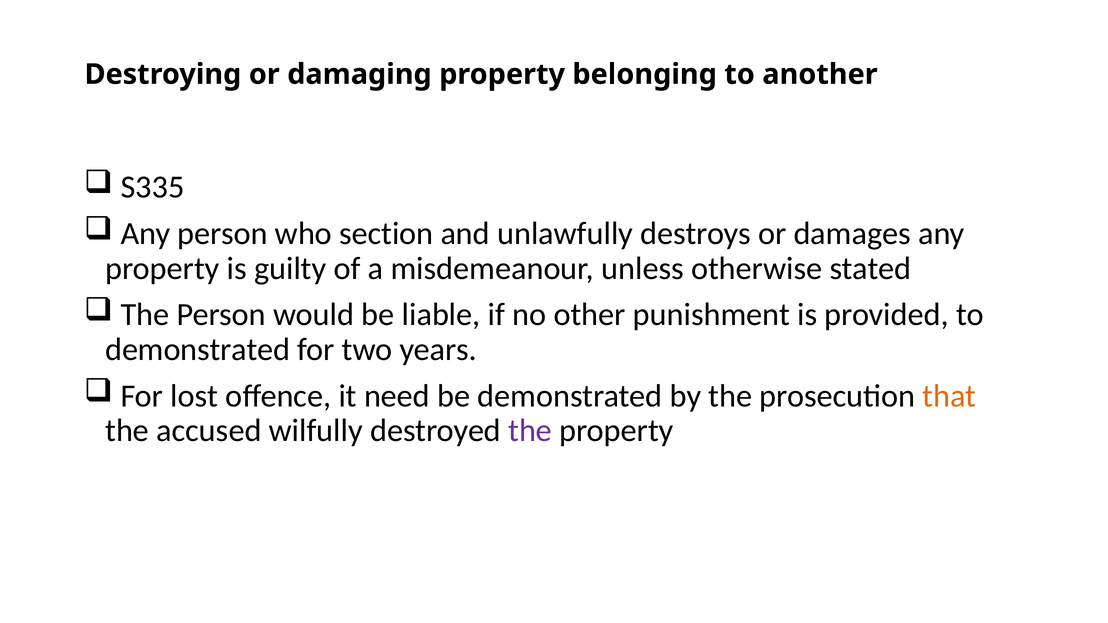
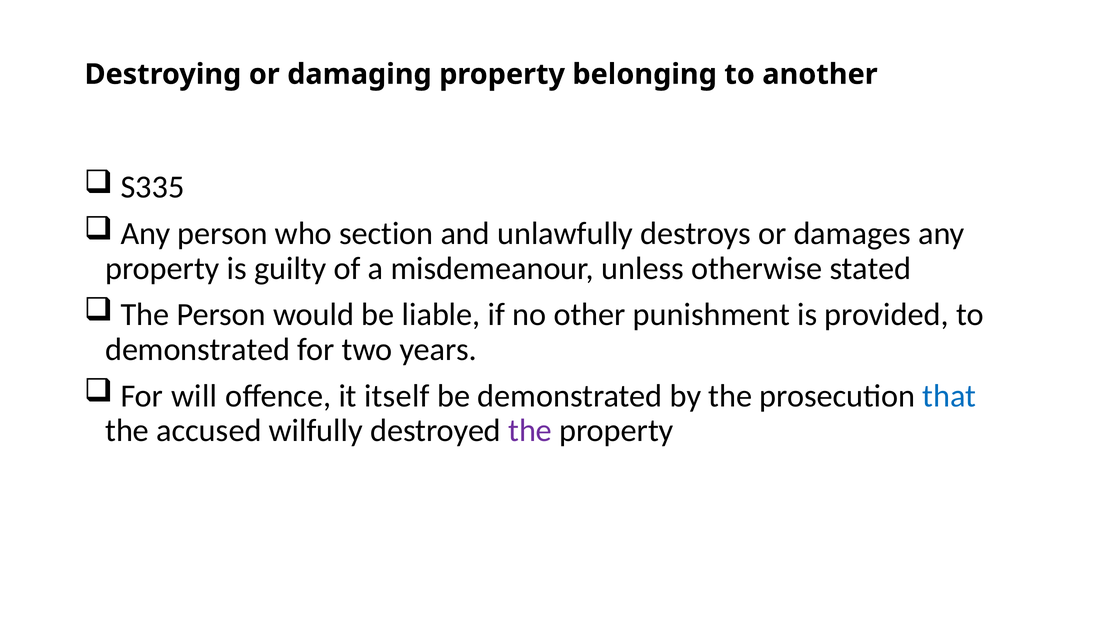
lost: lost -> will (194, 396)
need: need -> itself (397, 396)
that colour: orange -> blue (949, 396)
